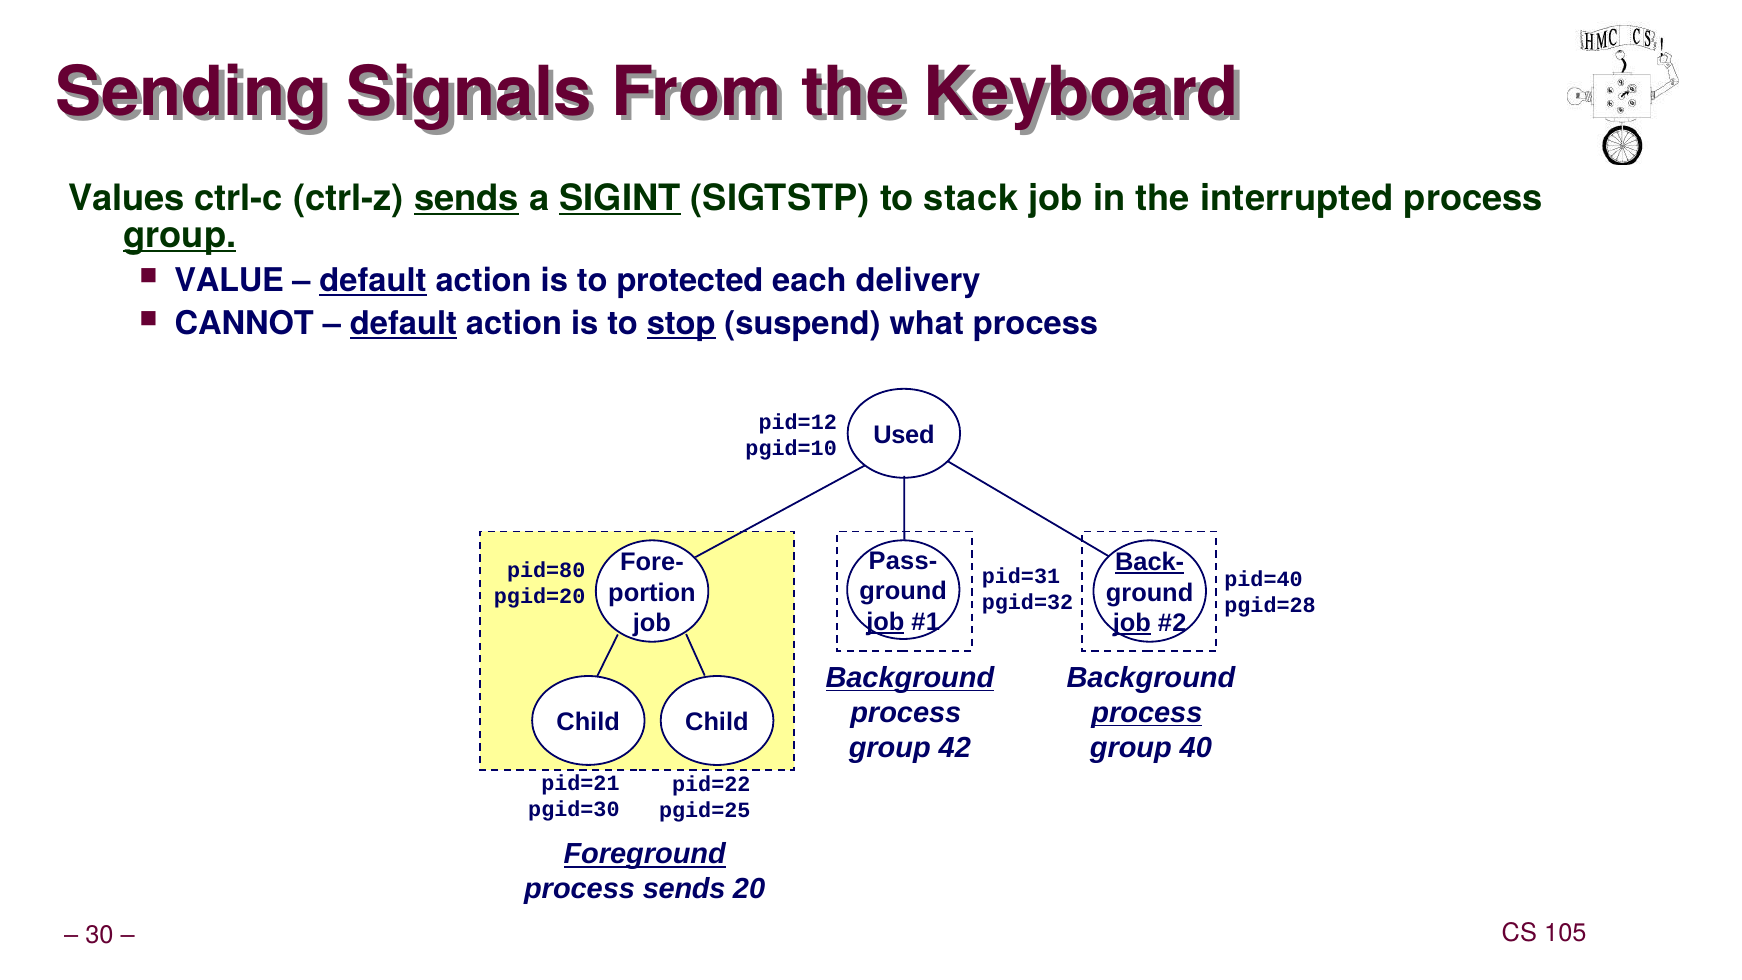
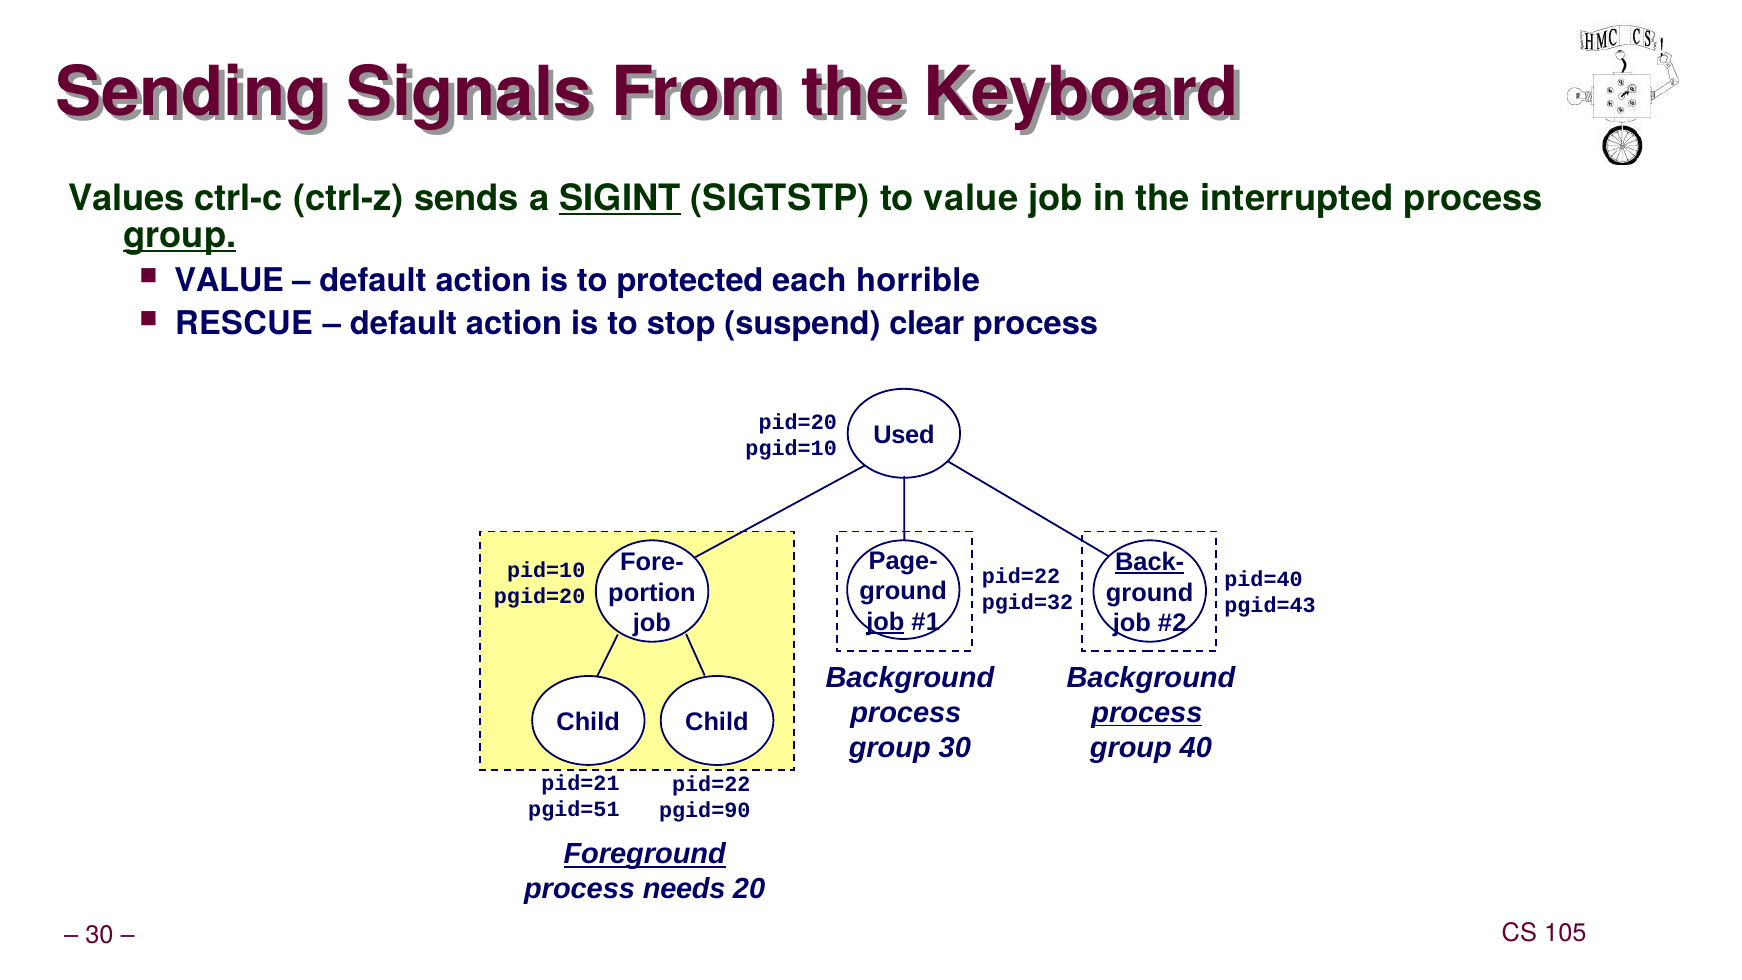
sends underline: present -> none (467, 198)
to stack: stack -> value (971, 198)
default underline: present -> none (373, 280)
delivery: delivery -> horrible (918, 280)
CANNOT: CANNOT -> RESCUE (244, 324)
default underline: present -> none (403, 324)
stop underline: present -> none (681, 324)
what: what -> clear (927, 324)
pid=12: pid=12 -> pid=20 (798, 422)
Pass-: Pass- -> Page- (903, 561)
pid=80: pid=80 -> pid=10 (546, 570)
pid=31: pid=31 -> pid=22 (1021, 576)
pgid=28: pgid=28 -> pgid=43 (1270, 605)
job underline: present -> none (1132, 623)
Background underline: present -> none (910, 678)
group 42: 42 -> 30 (955, 748)
pgid=30: pgid=30 -> pgid=51 (574, 809)
pgid=25: pgid=25 -> pgid=90 (705, 810)
process sends: sends -> needs (684, 889)
